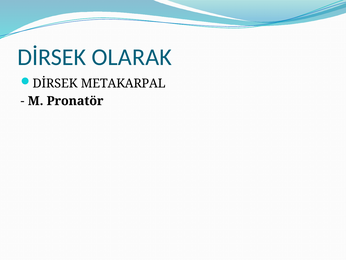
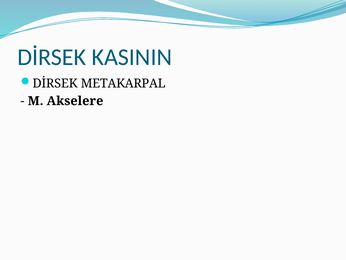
OLARAK: OLARAK -> KASININ (132, 57)
Pronatör: Pronatör -> Akselere (75, 101)
